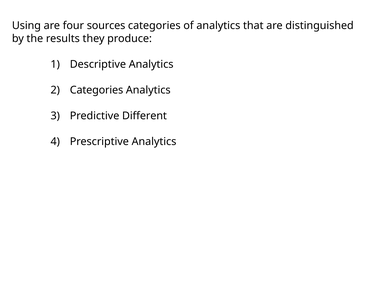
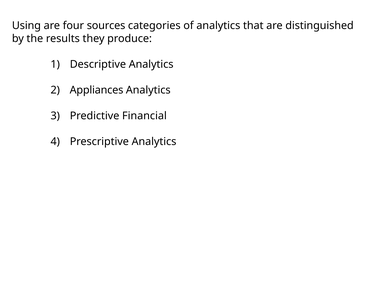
2 Categories: Categories -> Appliances (97, 90)
Different: Different -> Financial (144, 116)
